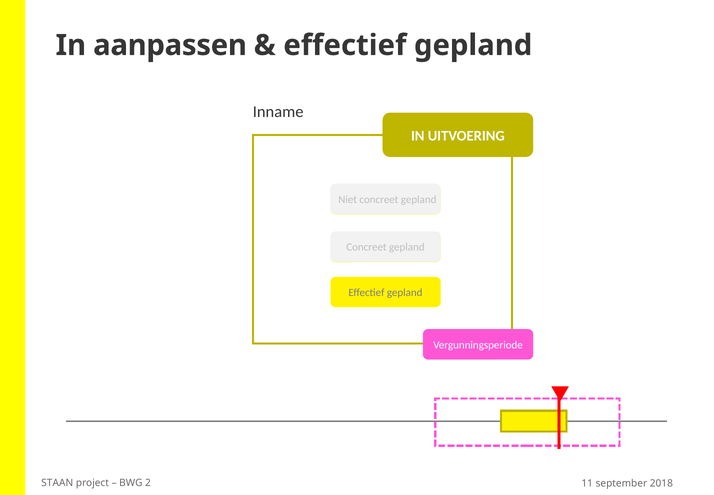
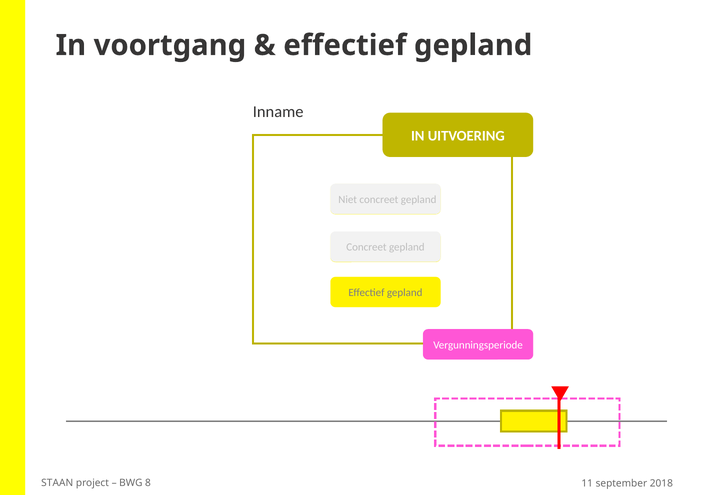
aanpassen: aanpassen -> voortgang (170, 45)
2: 2 -> 8 (148, 482)
